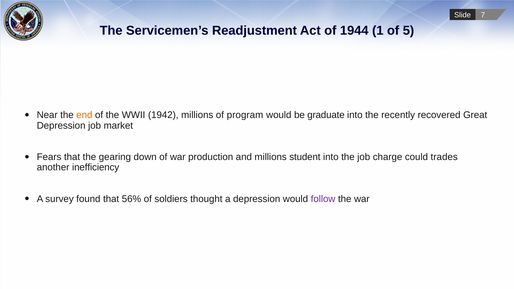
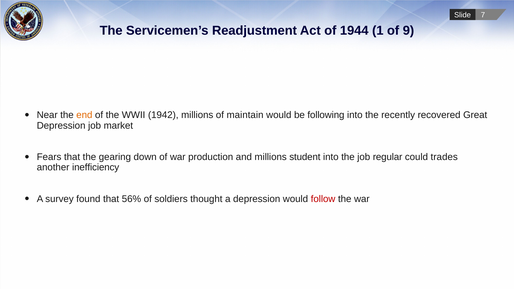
5: 5 -> 9 (408, 31)
program: program -> maintain (245, 115)
graduate: graduate -> following (326, 115)
charge: charge -> regular (388, 157)
follow colour: purple -> red (323, 199)
